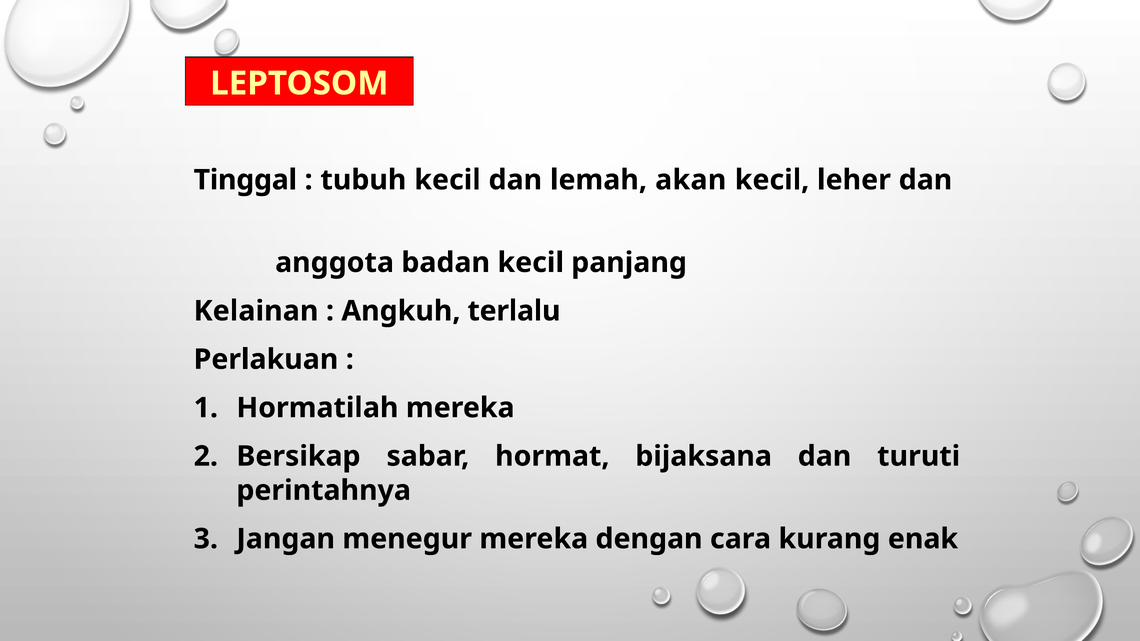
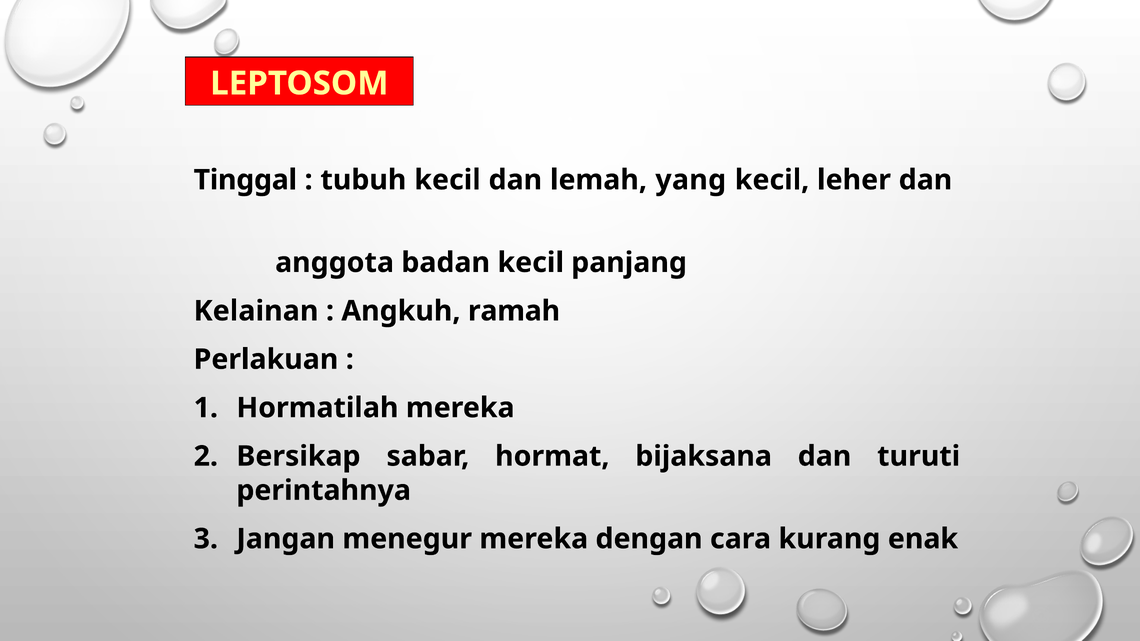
akan: akan -> yang (691, 180)
terlalu: terlalu -> ramah (514, 311)
